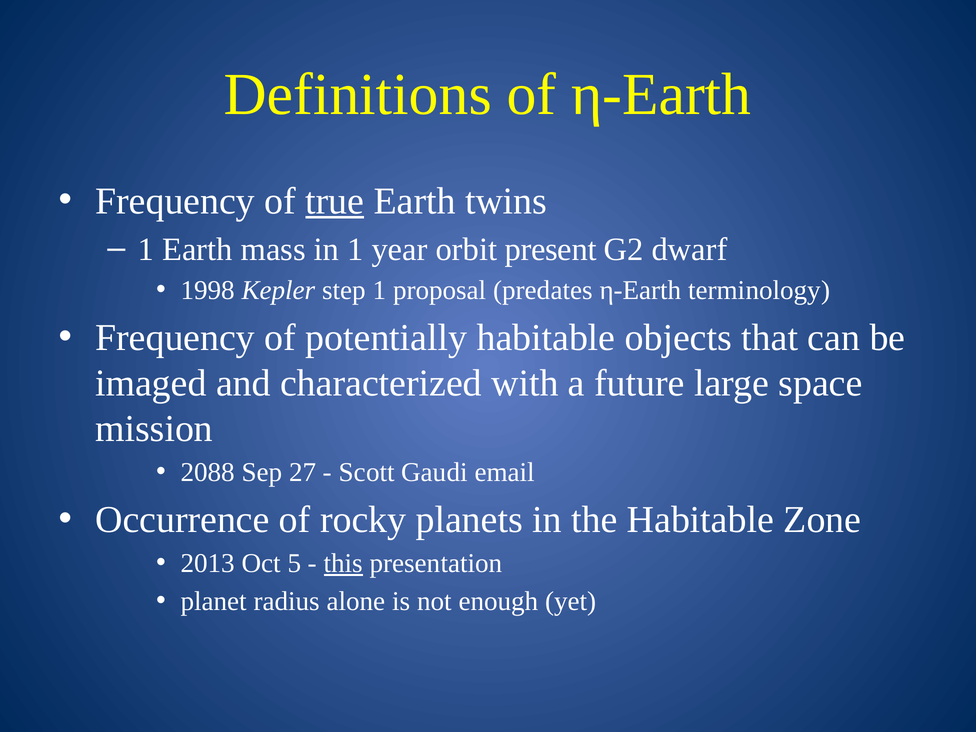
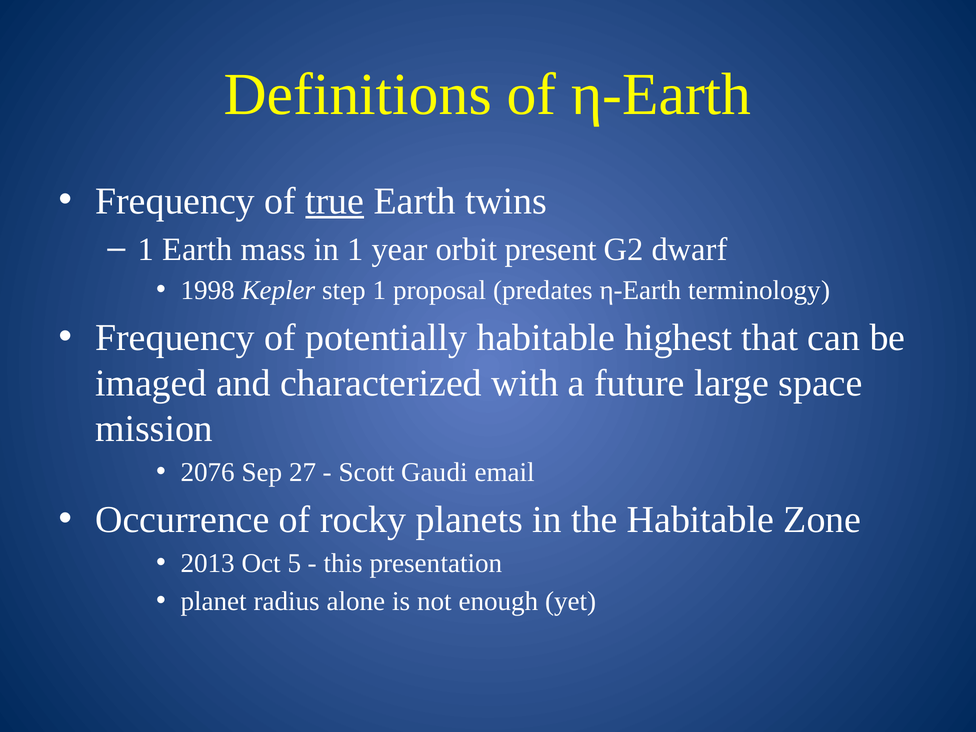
objects: objects -> highest (678, 338)
2088: 2088 -> 2076 (208, 472)
this underline: present -> none (343, 563)
